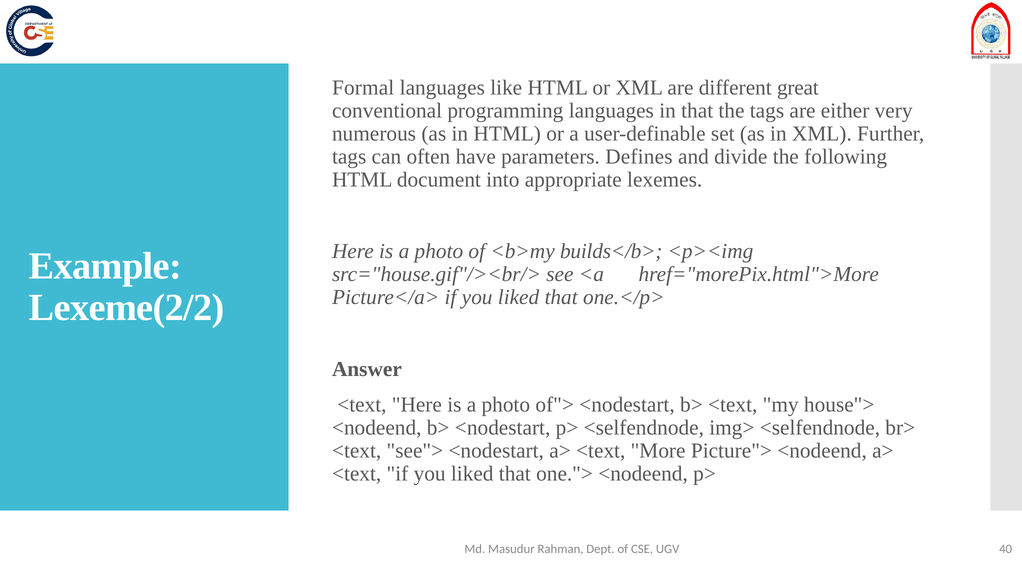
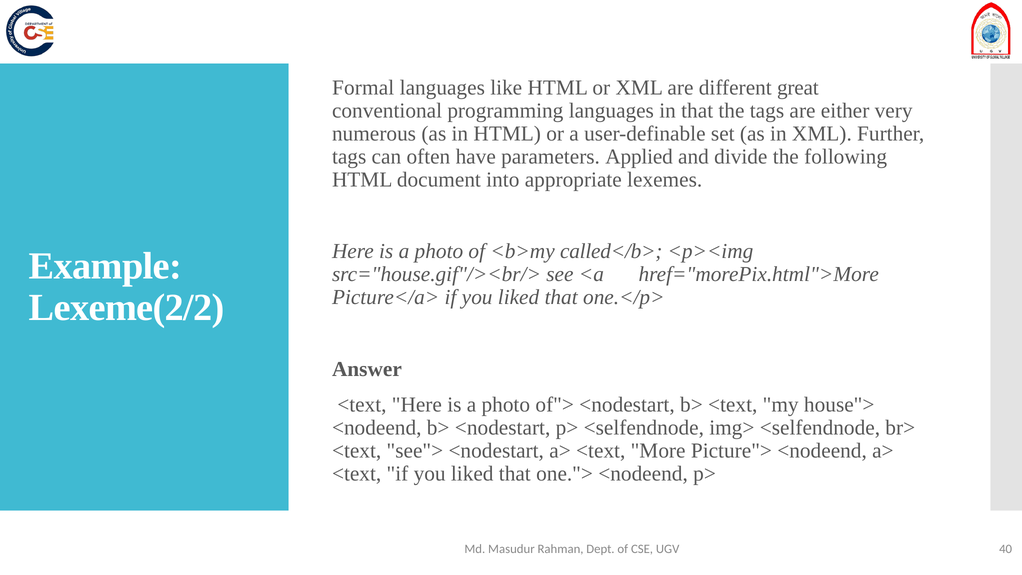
Defines: Defines -> Applied (639, 157)
builds</b>: builds</b> -> called</b> (611, 251)
